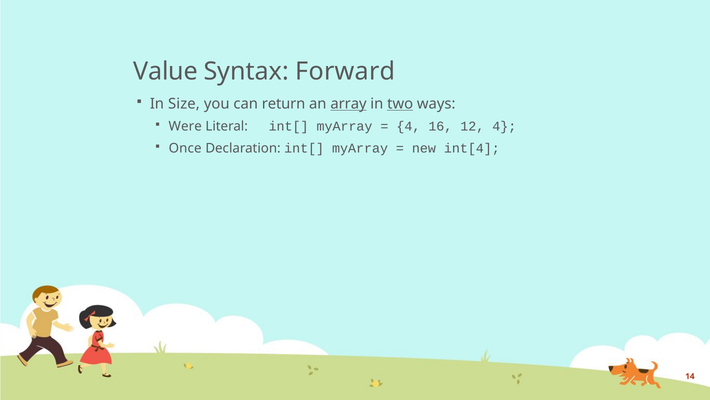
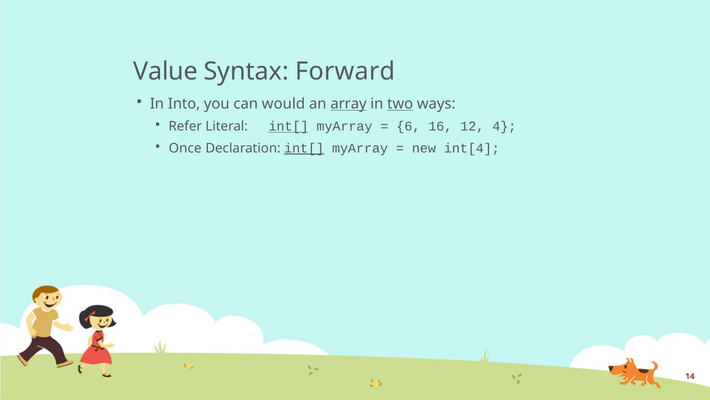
Size: Size -> Into (184, 104)
return: return -> would (283, 104)
Were: Were -> Refer (185, 126)
int[ underline: none -> present (289, 126)
4: 4 -> 6 (408, 126)
int[ underline: none -> present (304, 148)
